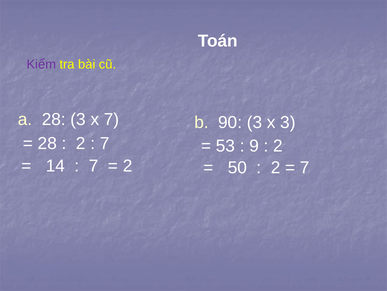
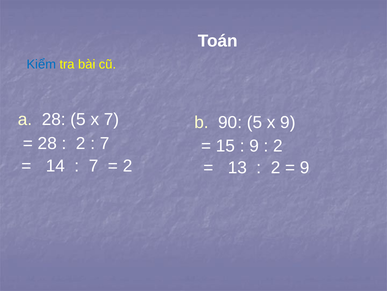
Kiểm colour: purple -> blue (41, 64)
28 3: 3 -> 5 (78, 119)
90 3: 3 -> 5 (254, 122)
x 3: 3 -> 9 (288, 122)
53: 53 -> 15 (225, 146)
50: 50 -> 13 (237, 167)
7: 7 -> 9 (305, 167)
